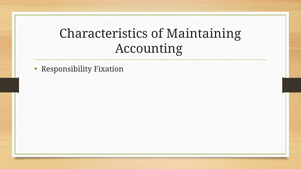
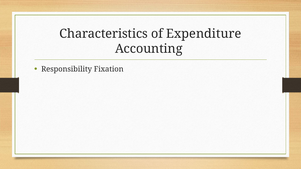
Maintaining: Maintaining -> Expenditure (204, 34)
